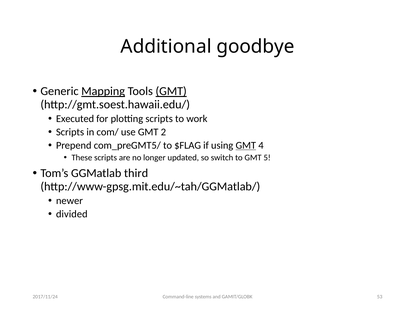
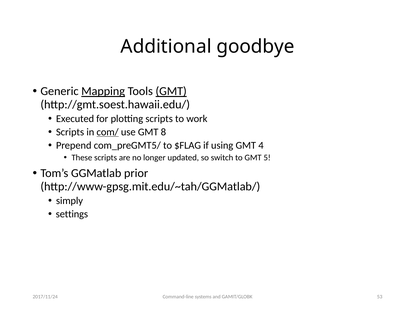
com/ underline: none -> present (108, 132)
2: 2 -> 8 (163, 132)
GMT underline: present -> none (246, 146)
third: third -> prior (136, 173)
newer: newer -> simply (70, 201)
divided: divided -> settings (72, 214)
